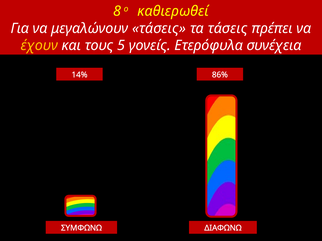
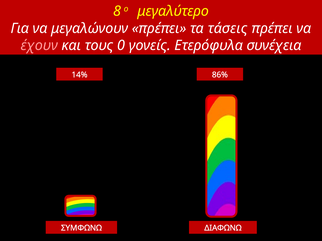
καθιερωθεί: καθιερωθεί -> μεγαλύτερο (173, 11)
μεγαλώνουν τάσεις: τάσεις -> πρέπει (159, 28)
έχουν colour: yellow -> pink (39, 46)
5: 5 -> 0 (121, 46)
